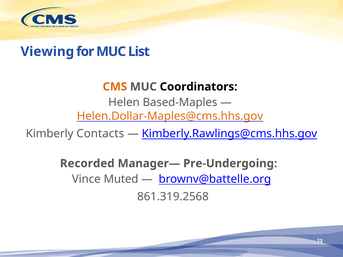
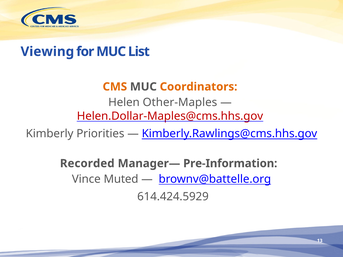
Coordinators colour: black -> orange (199, 87)
Based-Maples: Based-Maples -> Other-Maples (180, 102)
Helen.Dollar-Maples@cms.hhs.gov colour: orange -> red (170, 116)
Contacts: Contacts -> Priorities (100, 134)
Pre-Undergoing: Pre-Undergoing -> Pre-Information (230, 164)
861.319.2568: 861.319.2568 -> 614.424.5929 (173, 197)
